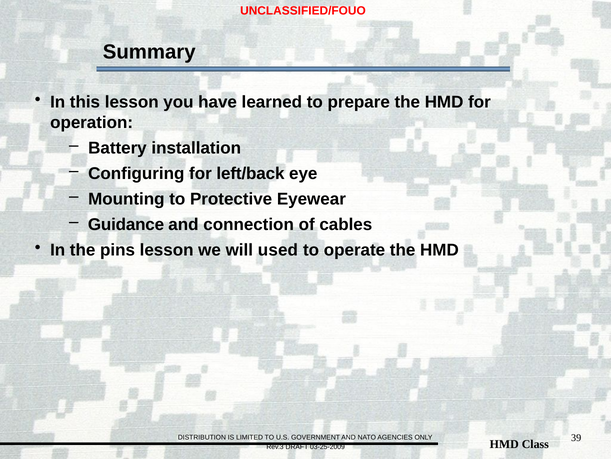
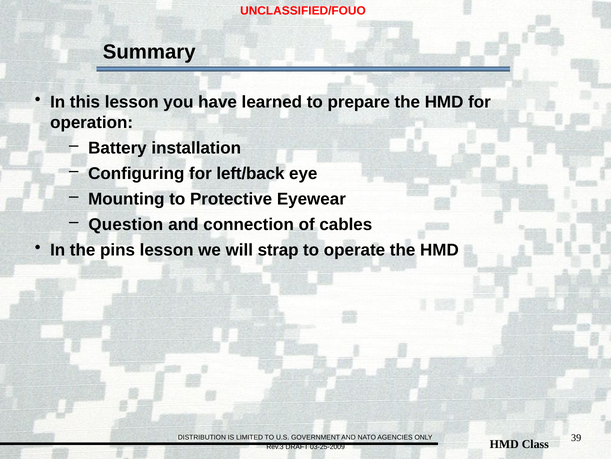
Guidance: Guidance -> Question (126, 224)
used: used -> strap (278, 250)
